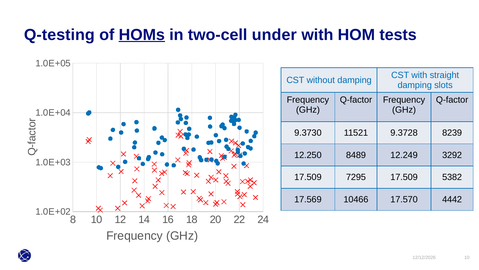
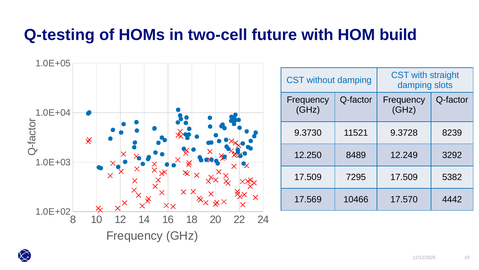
HOMs underline: present -> none (142, 35)
under: under -> future (274, 35)
tests: tests -> build (398, 35)
